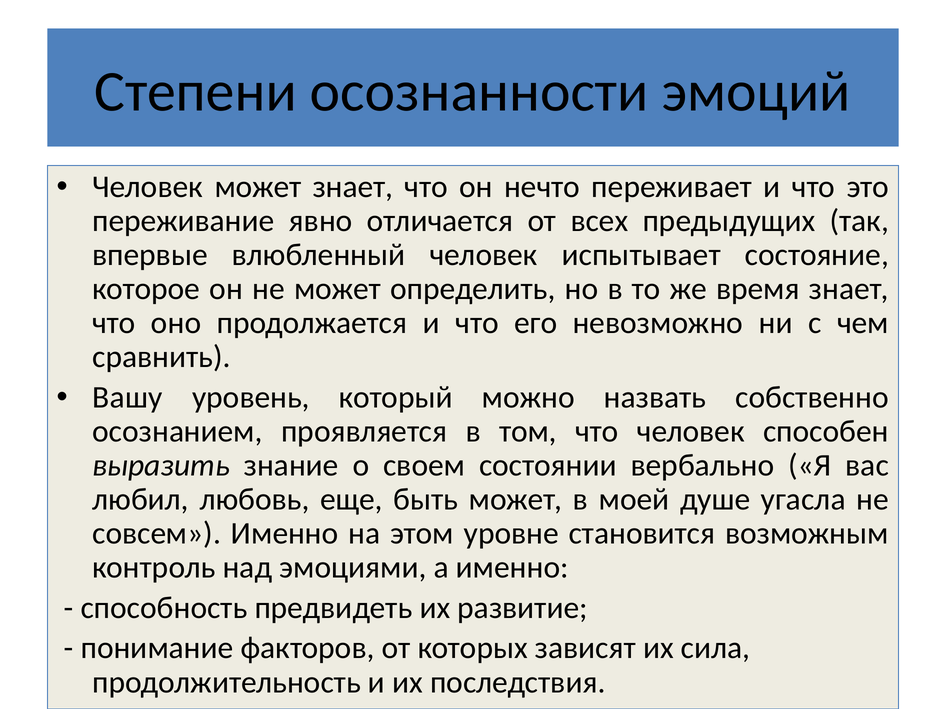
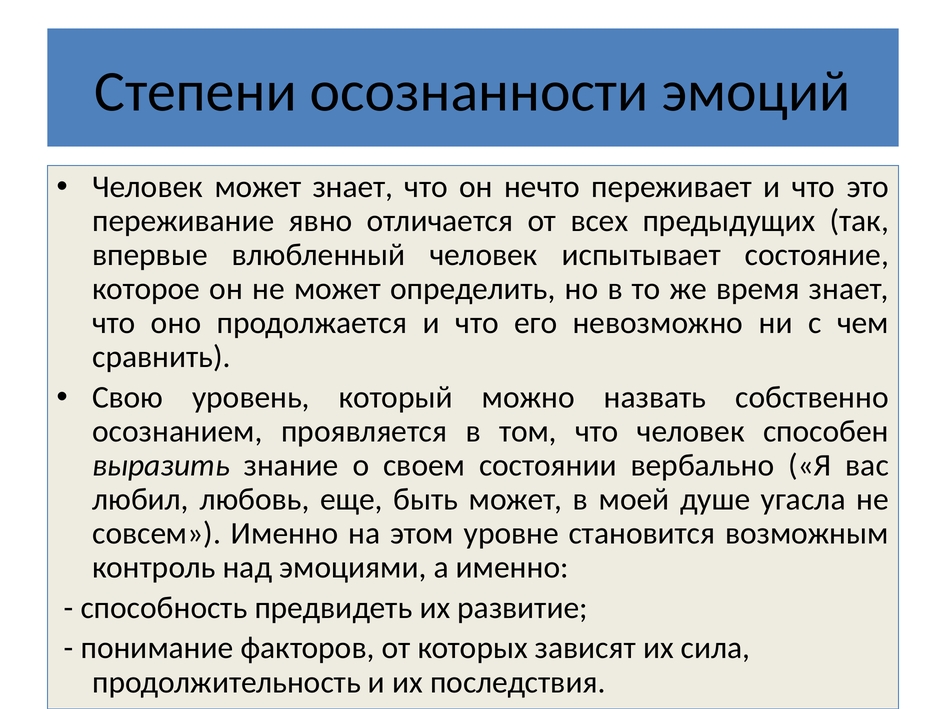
Вашу: Вашу -> Свою (128, 398)
